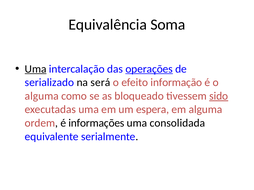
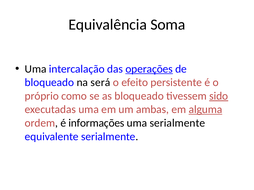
Uma underline: present -> none (36, 69)
serializado: serializado -> bloqueado (49, 83)
informação: informação -> persistente (176, 83)
alguma: alguma -> próprio (42, 96)
espera: espera -> ambas (152, 110)
alguma underline: none -> present (205, 110)
uma consolidada: consolidada -> serialmente (177, 123)
